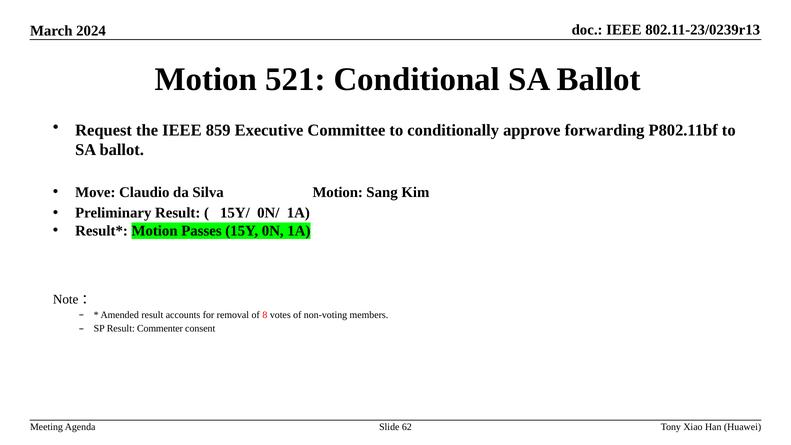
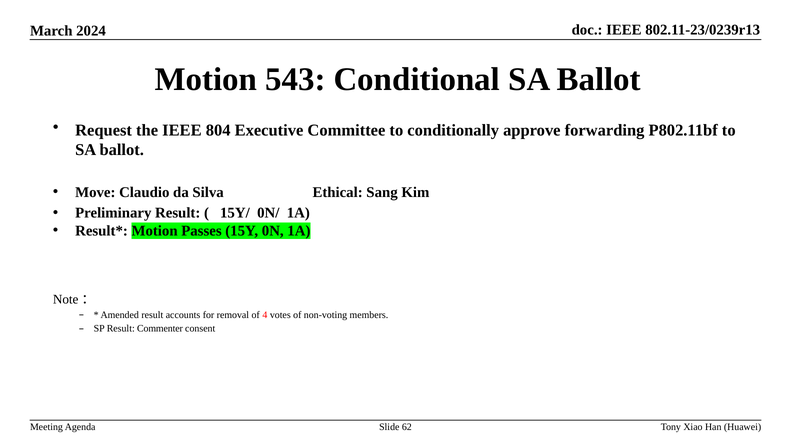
521: 521 -> 543 (295, 79)
859: 859 -> 804 (218, 130)
Silva Motion: Motion -> Ethical (338, 192)
8: 8 -> 4 (265, 315)
